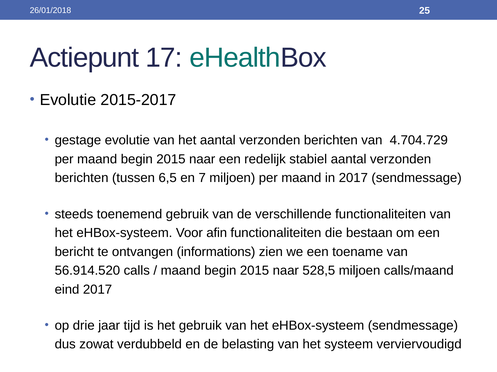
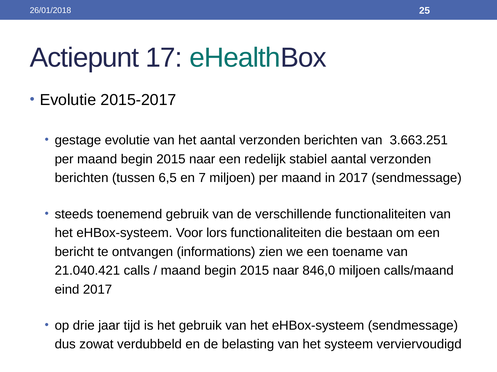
4.704.729: 4.704.729 -> 3.663.251 (419, 141)
afin: afin -> lors (217, 233)
56.914.520: 56.914.520 -> 21.040.421 (87, 271)
528,5: 528,5 -> 846,0 (319, 271)
